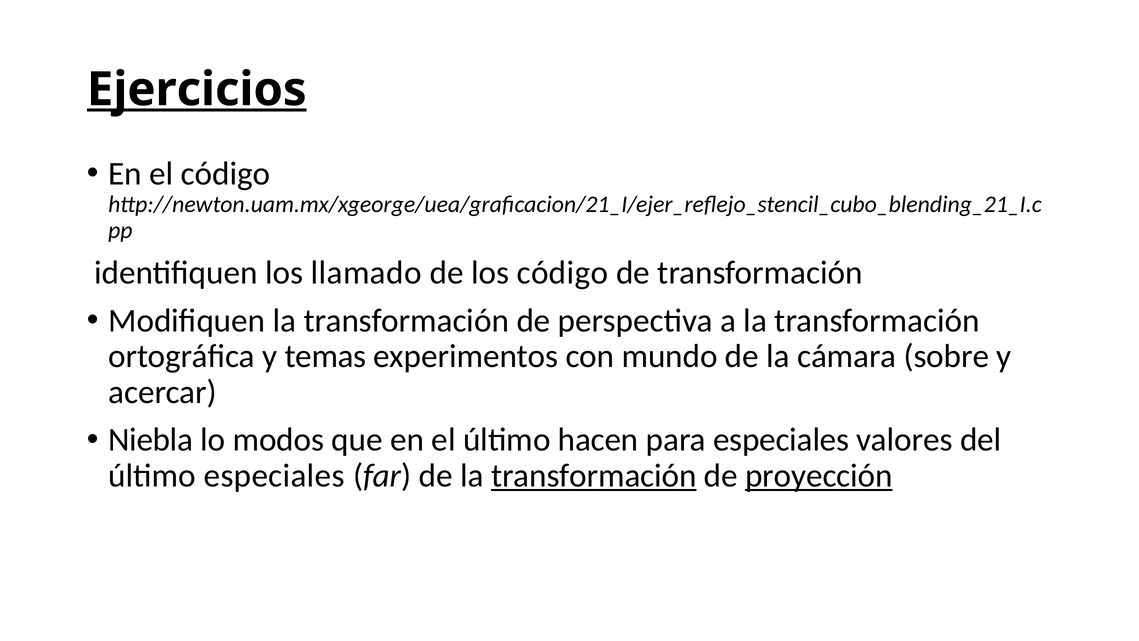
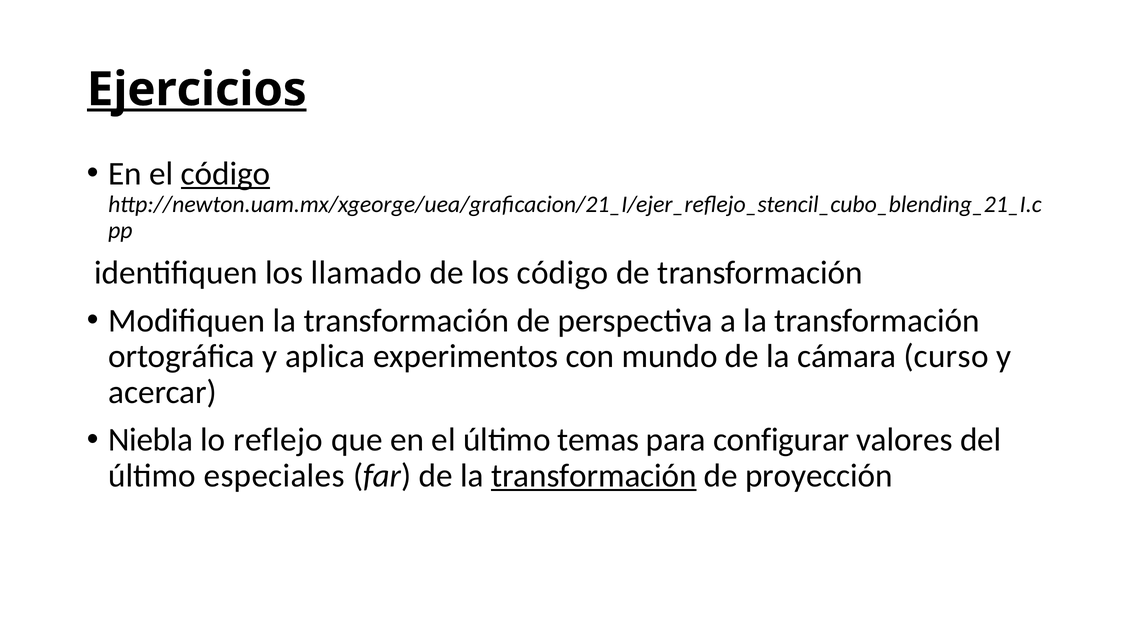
código underline: none -> present (225, 174)
temas: temas -> aplica (325, 356)
sobre: sobre -> curso (946, 356)
modos: modos -> reflejo (278, 440)
hacen: hacen -> temas (598, 440)
para especiales: especiales -> configurar (781, 440)
proyección underline: present -> none (819, 476)
